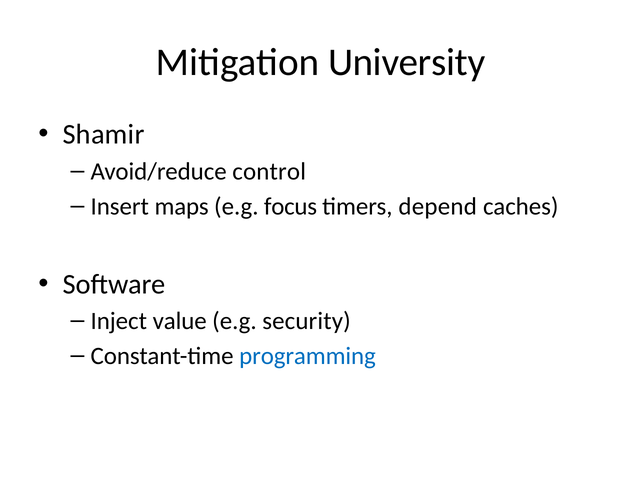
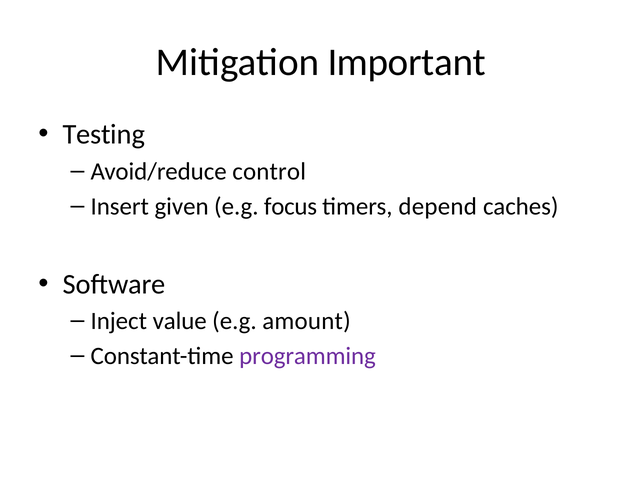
University: University -> Important (407, 62)
Shamir: Shamir -> Testing (104, 134)
maps: maps -> given (182, 206)
security: security -> amount (306, 321)
programming colour: blue -> purple (307, 356)
